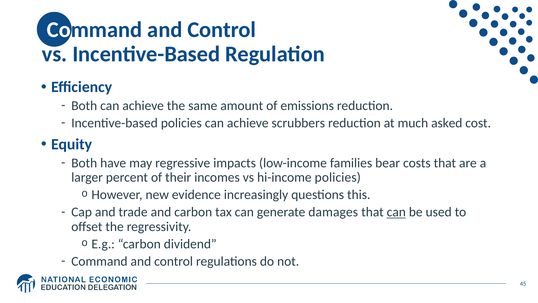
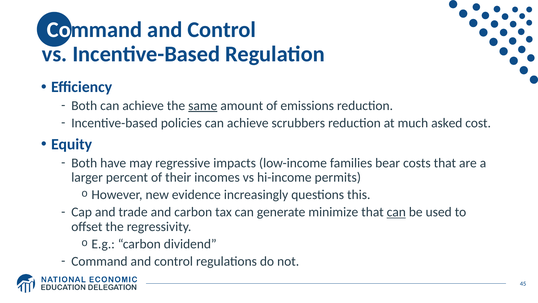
same underline: none -> present (203, 106)
hi-income policies: policies -> permits (338, 177)
damages: damages -> minimize (333, 212)
